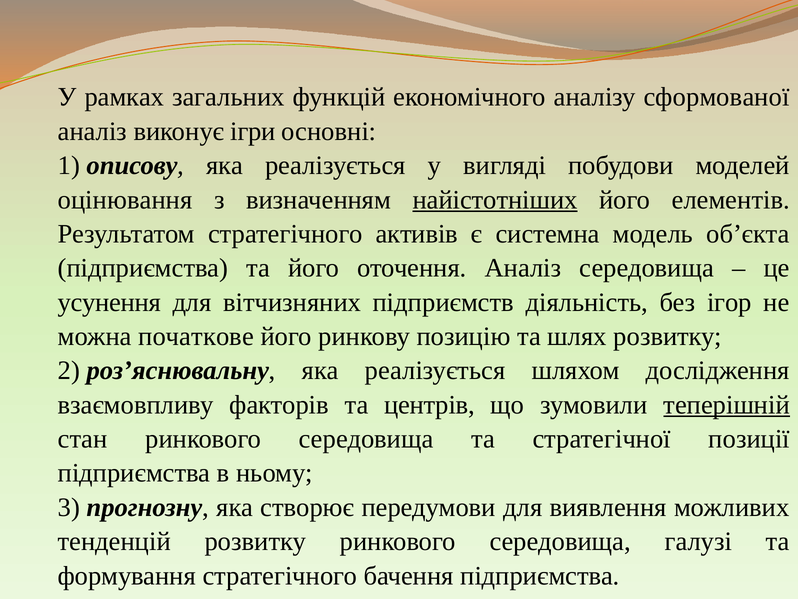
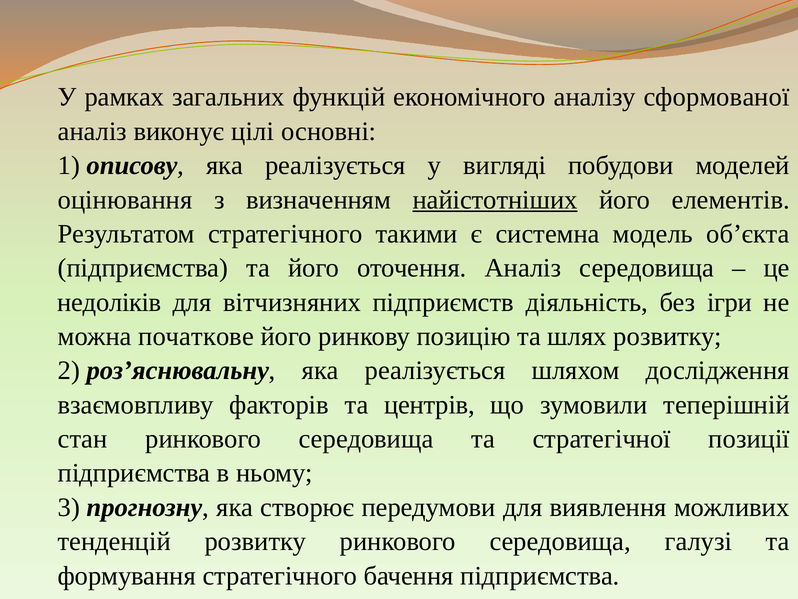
ігри: ігри -> цілі (253, 131)
активів: активів -> такими (417, 234)
усунення: усунення -> недоліків (109, 302)
ігор: ігор -> ігри (730, 302)
теперішній underline: present -> none (727, 404)
